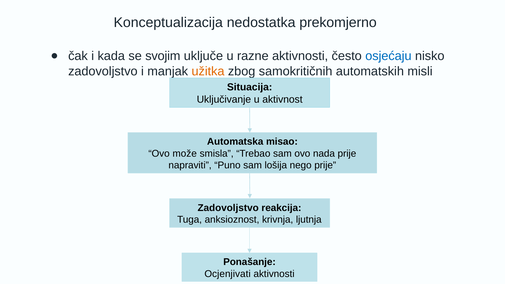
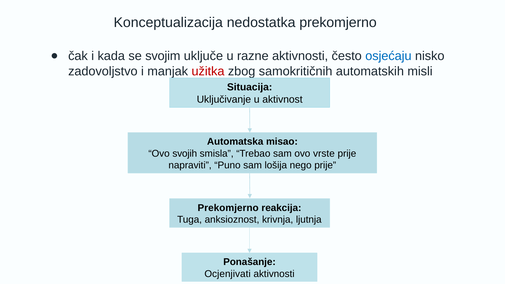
užitka colour: orange -> red (208, 71)
može: može -> svojih (185, 153)
nada: nada -> vrste (324, 153)
Zadovoljstvo: Zadovoljstvo -> Prekomjerno (228, 208)
